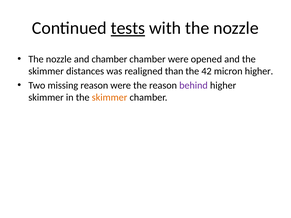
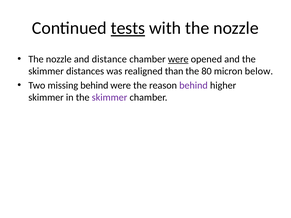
and chamber: chamber -> distance (109, 59)
were underline: none -> present (178, 59)
42: 42 -> 80 (207, 71)
micron higher: higher -> below (259, 71)
missing reason: reason -> behind (94, 85)
skimmer colour: orange -> purple (110, 97)
